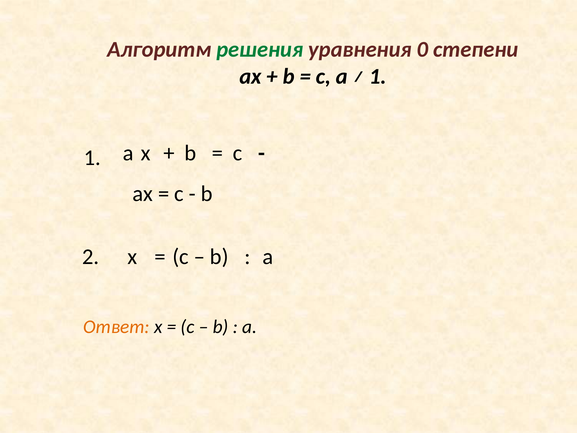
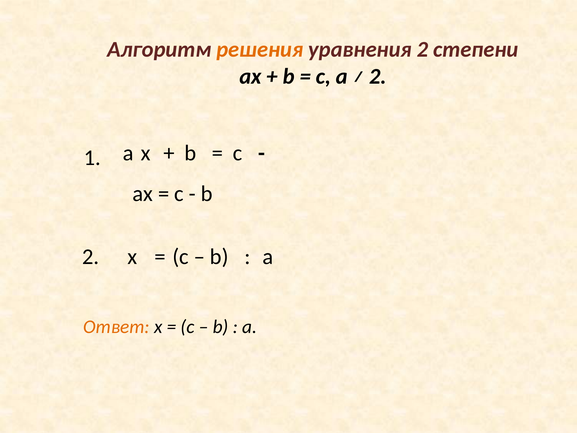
решения colour: green -> orange (260, 49)
уравнения 0: 0 -> 2 (423, 49)
1: 1 -> 2 (378, 76)
